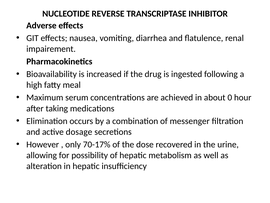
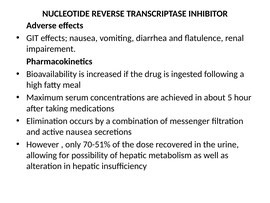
0: 0 -> 5 (230, 97)
active dosage: dosage -> nausea (79, 132)
70-17%: 70-17% -> 70-51% (97, 144)
